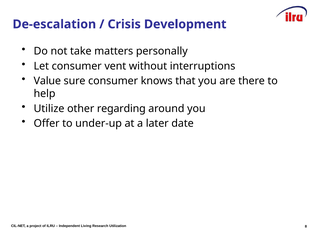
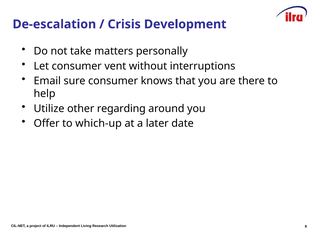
Value: Value -> Email (47, 81)
under-up: under-up -> which-up (99, 123)
